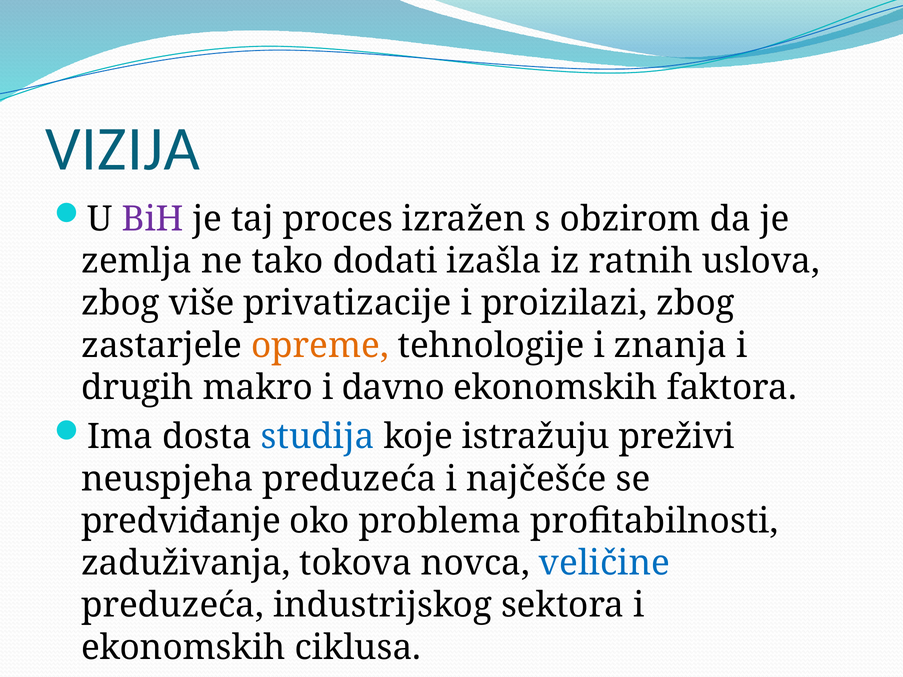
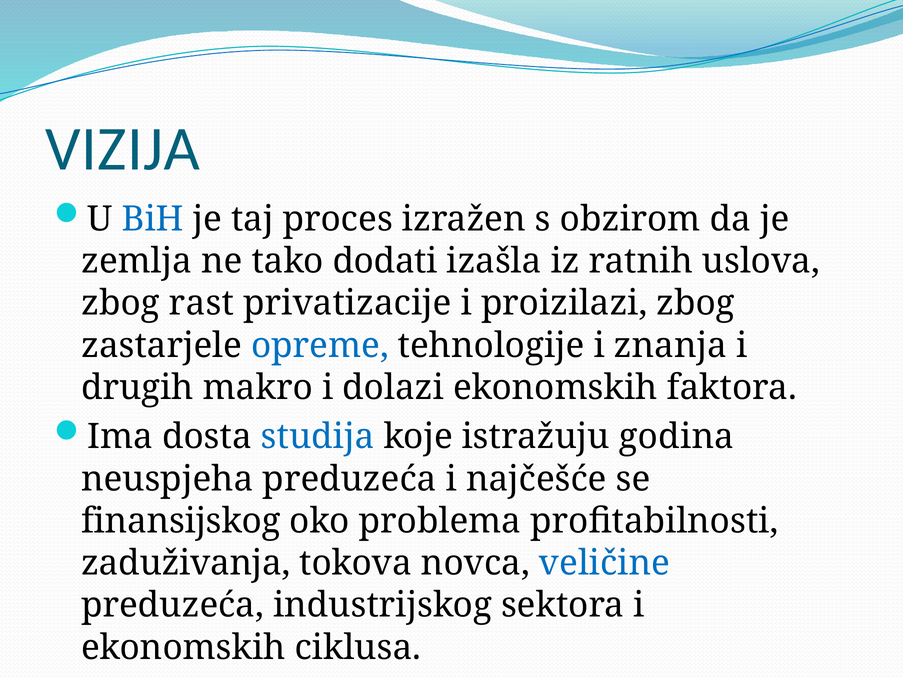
BiH colour: purple -> blue (153, 219)
više: više -> rast (201, 303)
opreme colour: orange -> blue (320, 346)
davno: davno -> dolazi (393, 388)
preživi: preživi -> godina (676, 437)
predviđanje: predviđanje -> finansijskog (181, 521)
